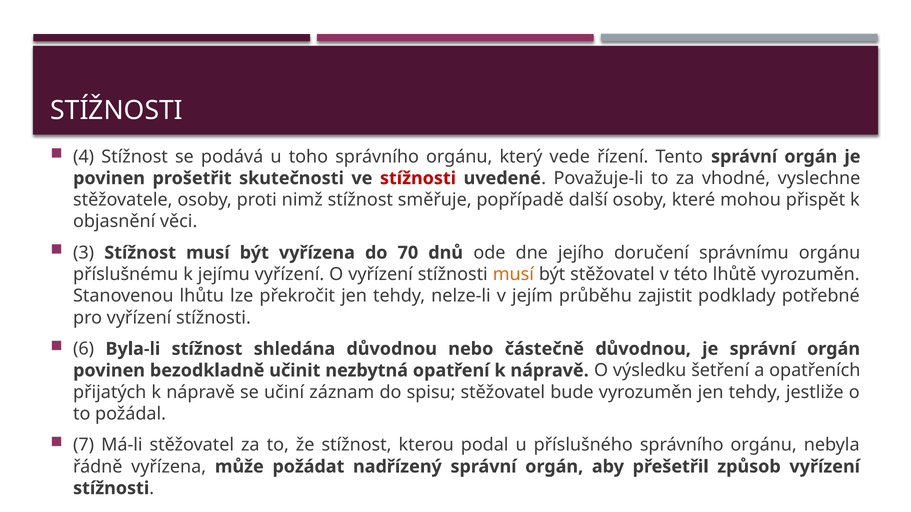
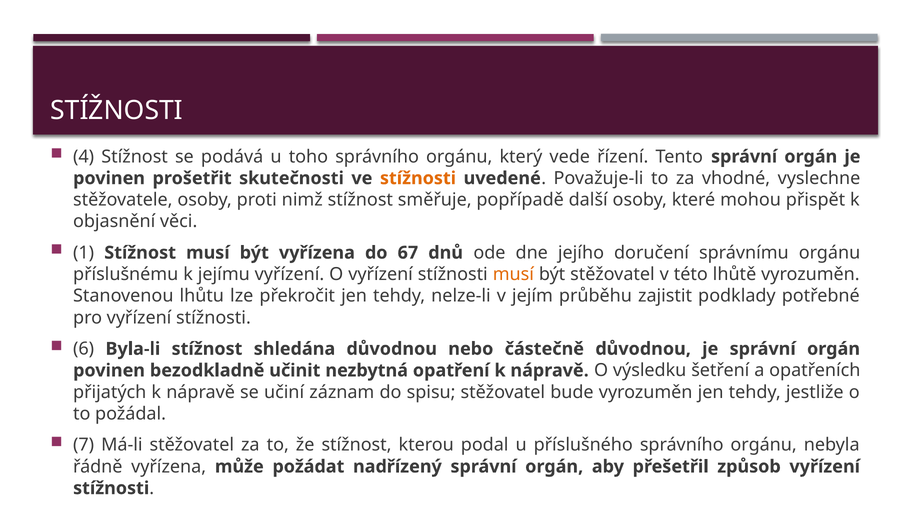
stížnosti colour: red -> orange (418, 178)
3: 3 -> 1 (84, 253)
70: 70 -> 67 (408, 253)
